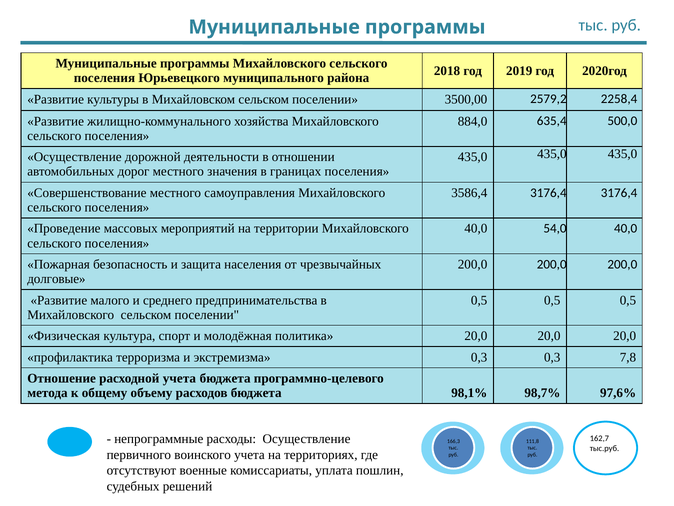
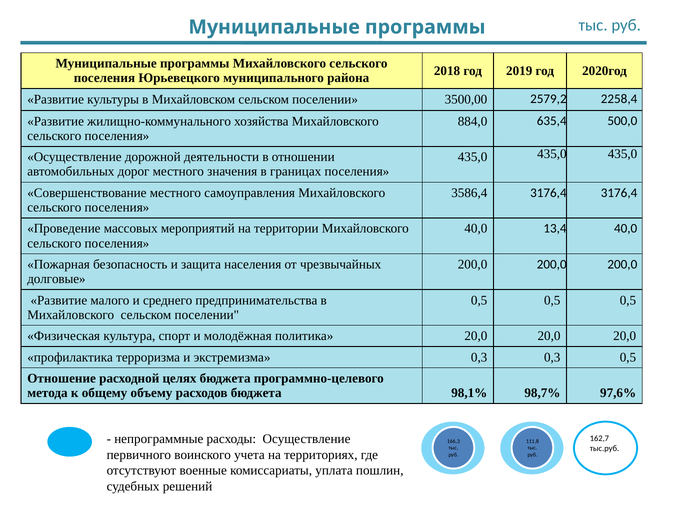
54,0: 54,0 -> 13,4 (555, 228)
0,3 7,8: 7,8 -> 0,5 (628, 357)
расходной учета: учета -> целях (180, 378)
